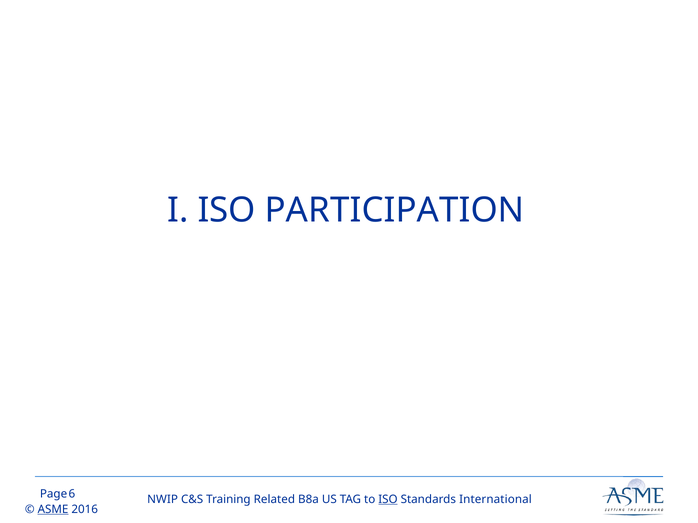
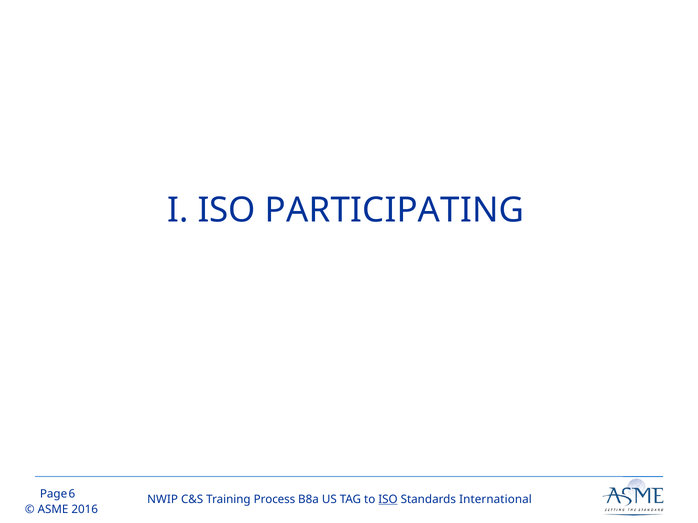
PARTICIPATION: PARTICIPATION -> PARTICIPATING (395, 211)
Related: Related -> Process (274, 500)
ASME underline: present -> none (53, 510)
